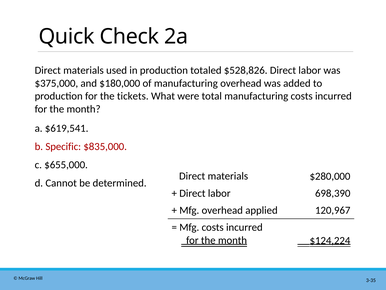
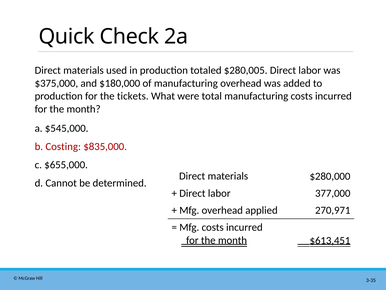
$528,826: $528,826 -> $280,005 (246, 70)
$619,541: $619,541 -> $545,000 (67, 128)
Specific: Specific -> Costing (63, 146)
698,390: 698,390 -> 377,000 (333, 193)
120,967: 120,967 -> 270,971 (333, 210)
$124,224: $124,224 -> $613,451 (330, 240)
